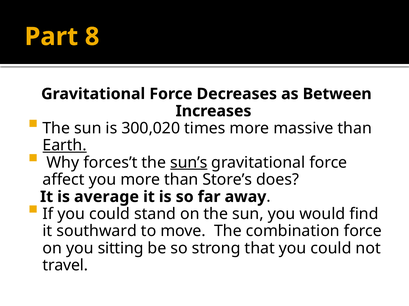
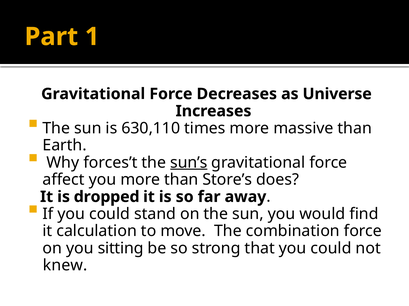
8: 8 -> 1 (92, 37)
Between: Between -> Universe (337, 94)
300,020: 300,020 -> 630,110 (151, 129)
Earth underline: present -> none (65, 146)
average: average -> dropped (107, 197)
southward: southward -> calculation (97, 232)
travel: travel -> knew (65, 266)
